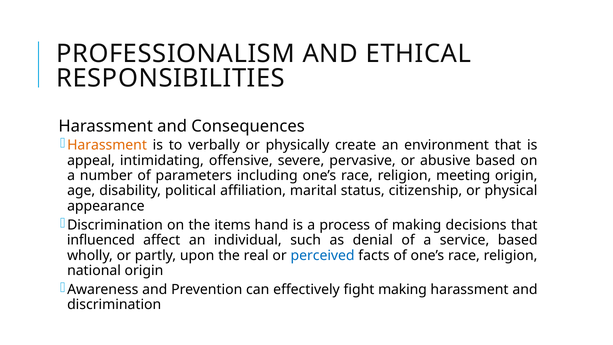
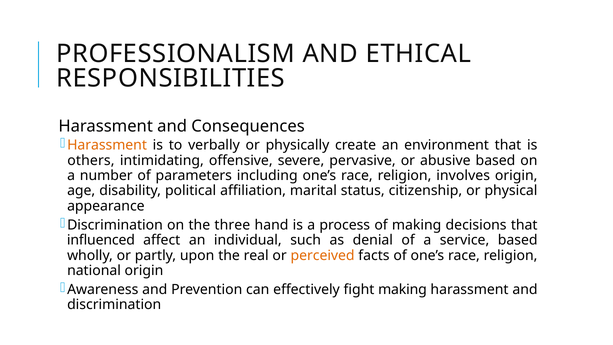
appeal: appeal -> others (91, 160)
meeting: meeting -> involves (463, 176)
items: items -> three (232, 225)
perceived colour: blue -> orange (323, 255)
